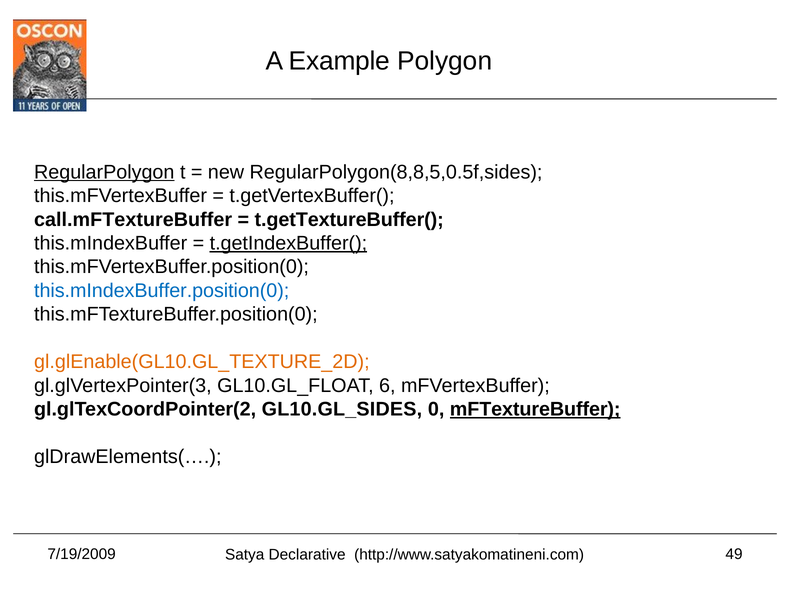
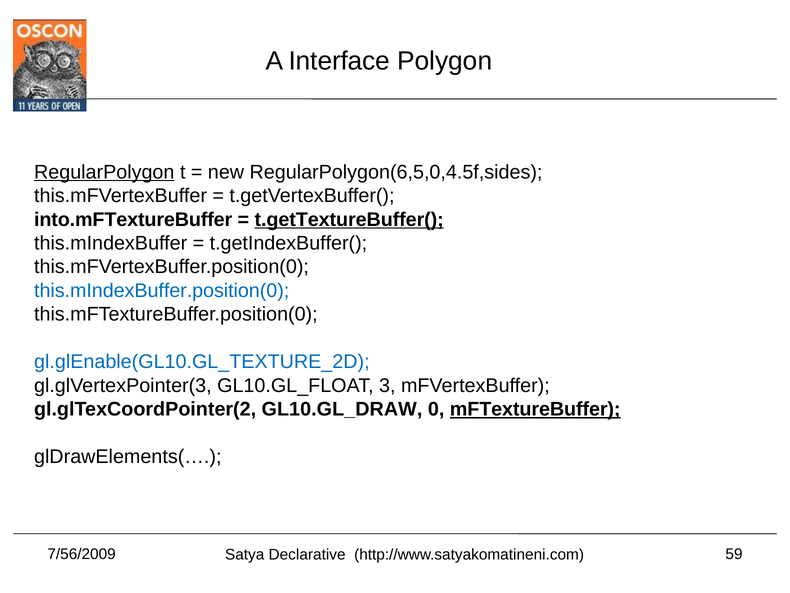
Example: Example -> Interface (339, 61)
RegularPolygon(8,8,5,0.5f,sides: RegularPolygon(8,8,5,0.5f,sides -> RegularPolygon(6,5,0,4.5f,sides (396, 172)
call.mFTextureBuffer: call.mFTextureBuffer -> into.mFTextureBuffer (133, 219)
t.getTextureBuffer( underline: none -> present (349, 219)
t.getIndexBuffer( underline: present -> none (288, 243)
gl.glEnable(GL10.GL_TEXTURE_2D colour: orange -> blue (202, 362)
6: 6 -> 3 (387, 385)
GL10.GL_SIDES: GL10.GL_SIDES -> GL10.GL_DRAW (342, 409)
7/19/2009: 7/19/2009 -> 7/56/2009 (82, 554)
49: 49 -> 59 (734, 554)
